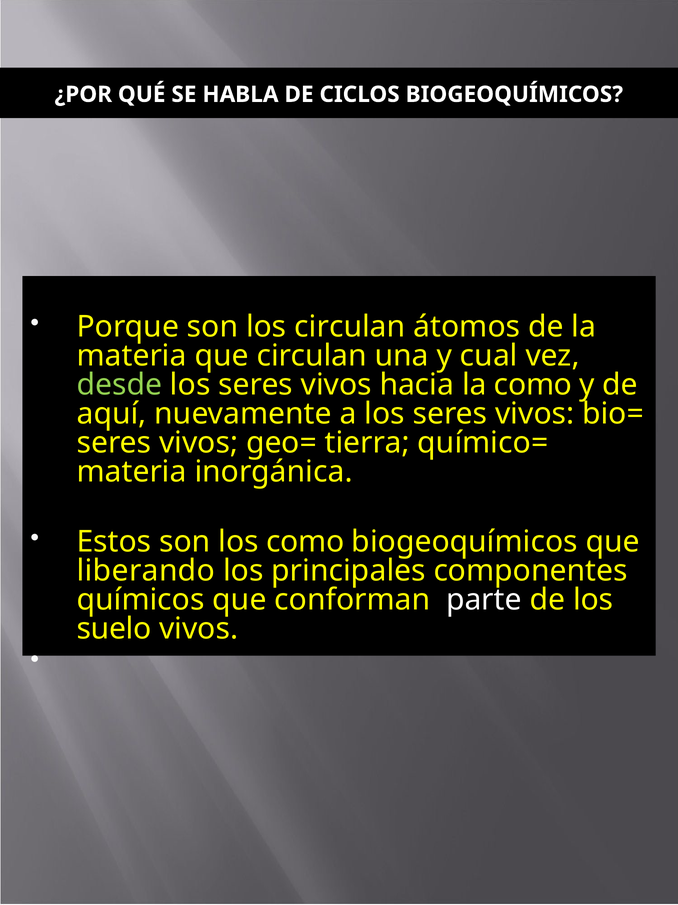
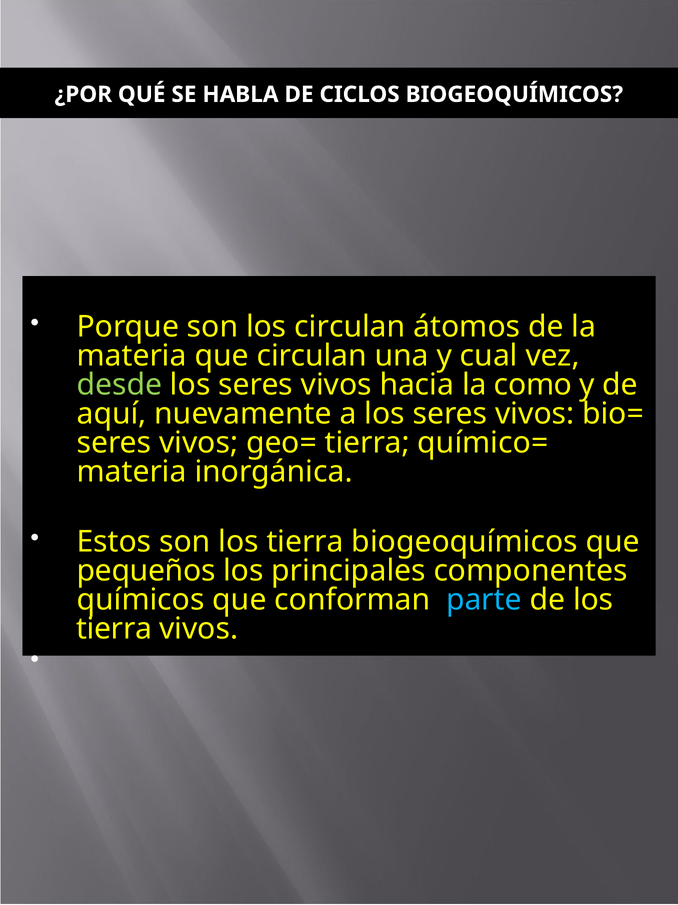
son los como: como -> tierra (305, 541)
liberando: liberando -> pequeños (146, 570)
parte colour: white -> light blue (484, 599)
suelo: suelo -> tierra (114, 628)
